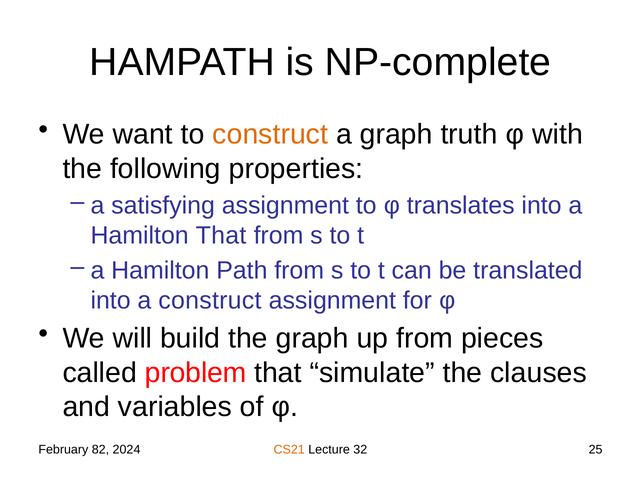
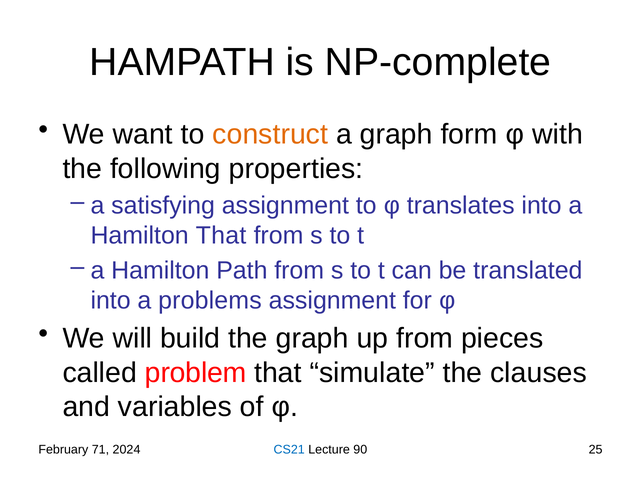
truth: truth -> form (469, 134)
a construct: construct -> problems (210, 300)
82: 82 -> 71 (100, 449)
CS21 colour: orange -> blue (289, 449)
32: 32 -> 90 (360, 449)
